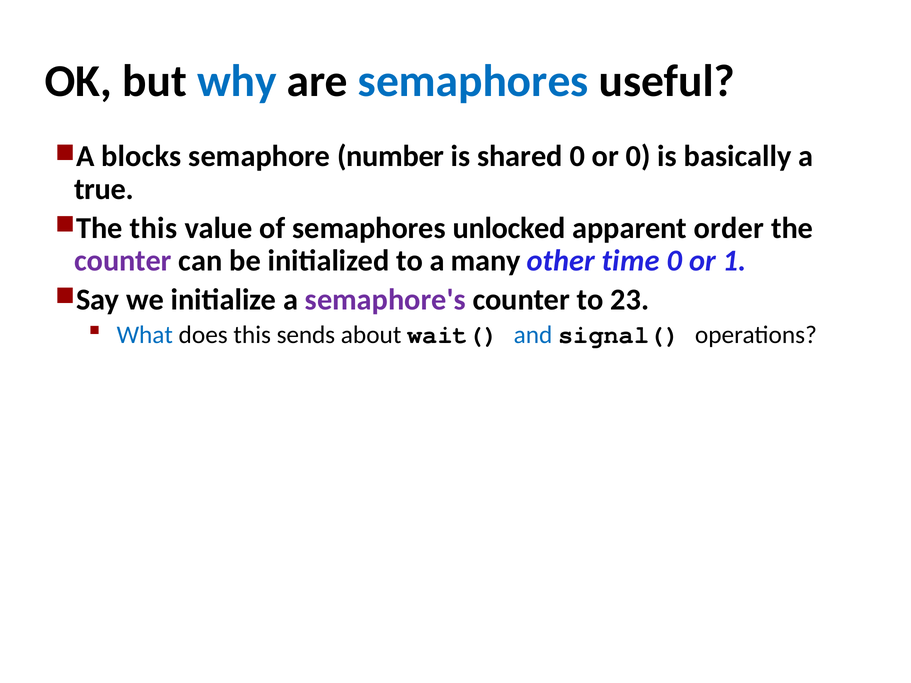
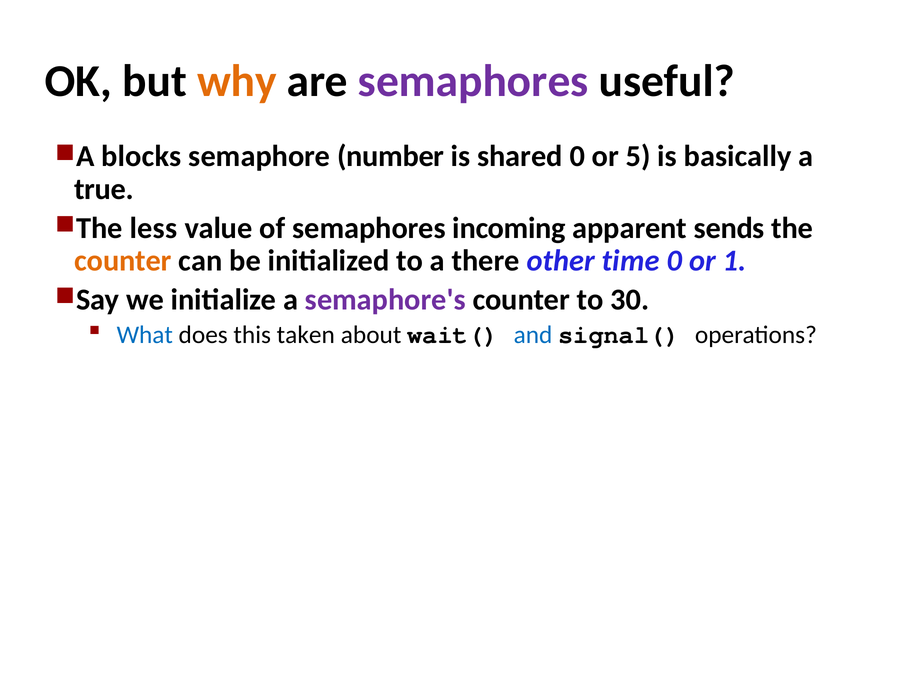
why colour: blue -> orange (237, 81)
semaphores colour: blue -> purple (473, 81)
or 0: 0 -> 5 (638, 157)
this: this -> less (154, 228)
unlocked: unlocked -> incoming (509, 228)
order: order -> sends (729, 228)
counter colour: purple -> orange (123, 261)
many: many -> there (486, 261)
23: 23 -> 30 (630, 300)
sends: sends -> taken (306, 335)
